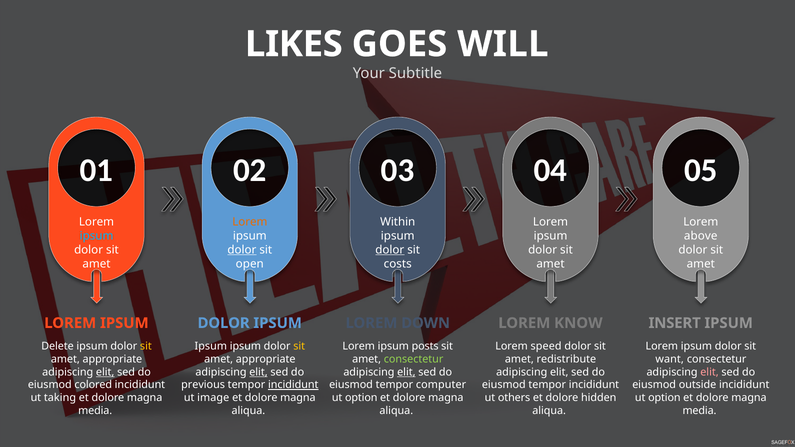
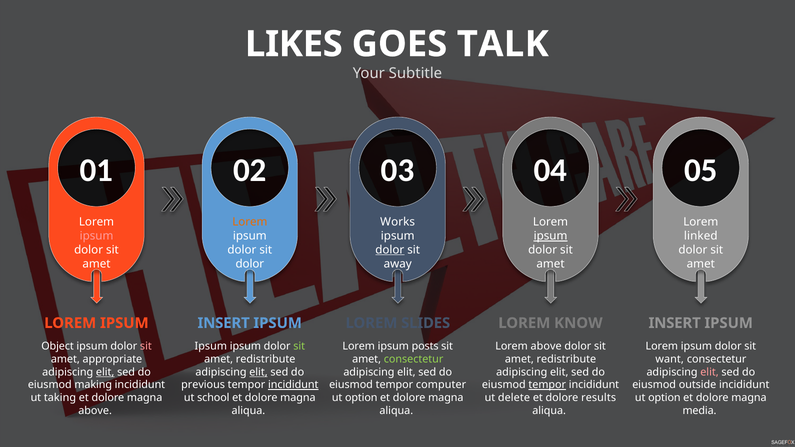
WILL: WILL -> TALK (503, 44)
Within: Within -> Works (398, 222)
ipsum colour: light blue -> pink (96, 236)
ipsum underline: none -> present (551, 236)
above: above -> linked (701, 236)
dolor underline: present -> none (242, 250)
open: open -> dolor (250, 264)
costs: costs -> away (398, 264)
DOLOR: DOLOR -> INSERT (224, 323)
DOWN: DOWN -> SLIDES (426, 323)
Delete: Delete -> Object (58, 346)
sit colour: yellow -> pink (146, 346)
sit colour: yellow -> light green (299, 346)
Lorem speed: speed -> above (546, 346)
appropriate: appropriate -> redistribute (266, 359)
elit underline: present -> none (406, 372)
colored: colored -> making (93, 385)
tempor underline: none -> present (547, 385)
image: image -> school (213, 398)
others: others -> delete (514, 398)
hidden: hidden -> results (599, 398)
media: media -> above (95, 411)
